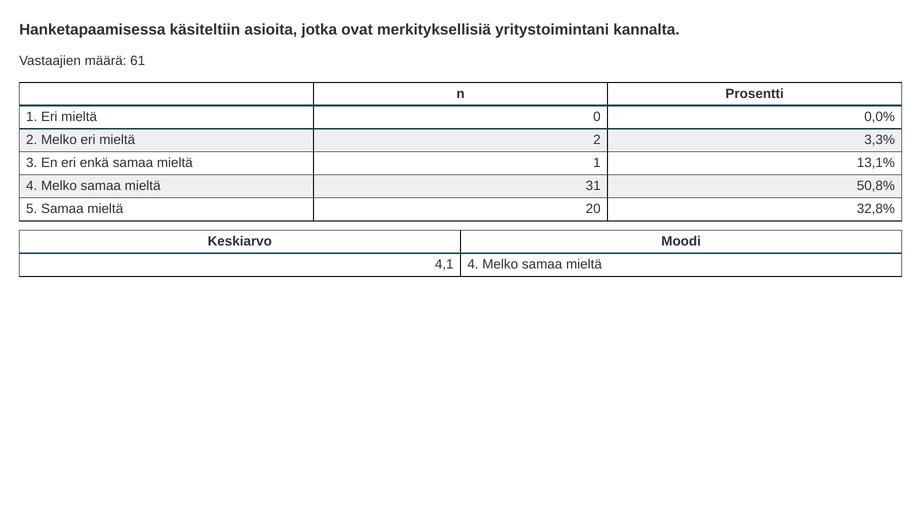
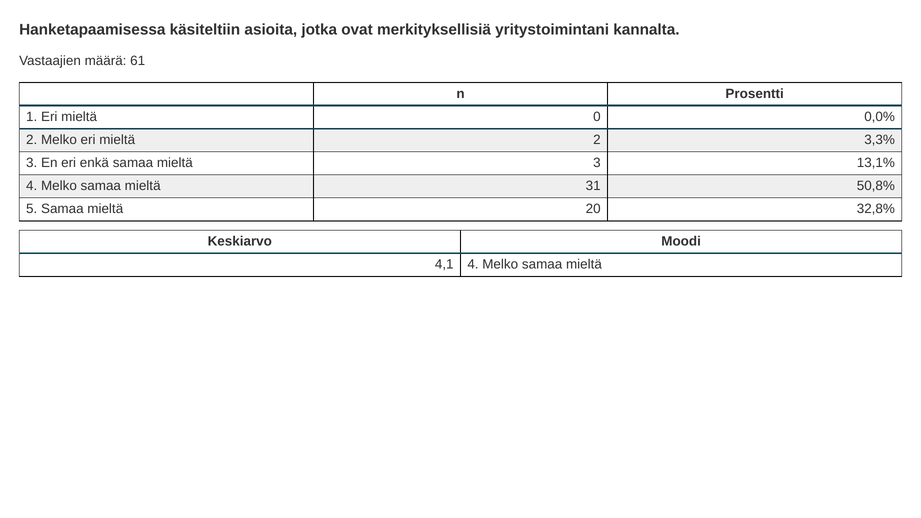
mieltä 1: 1 -> 3 (597, 163)
